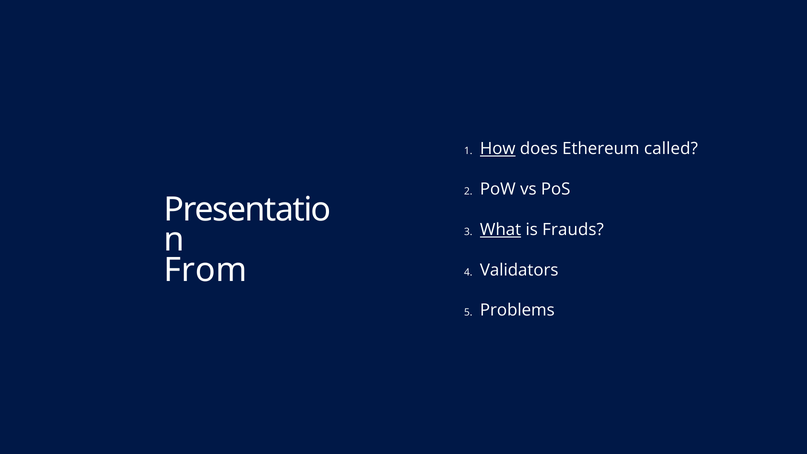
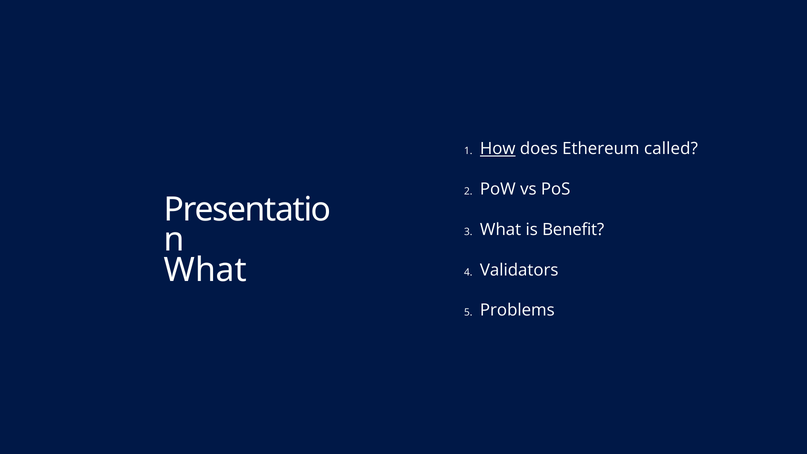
What underline: present -> none (501, 230)
Frauds: Frauds -> Benefit (573, 230)
From: From -> What (205, 270)
